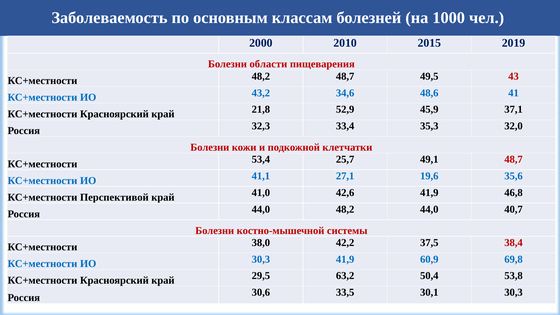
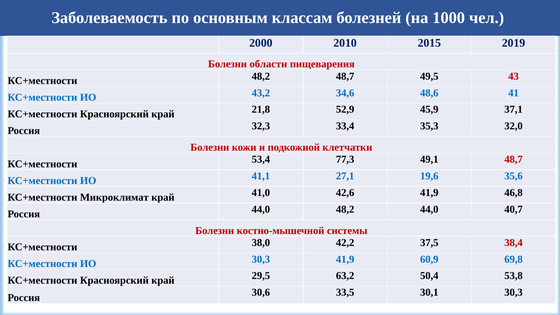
25,7: 25,7 -> 77,3 (345, 159)
Перспективой: Перспективой -> Микроклимат (114, 197)
